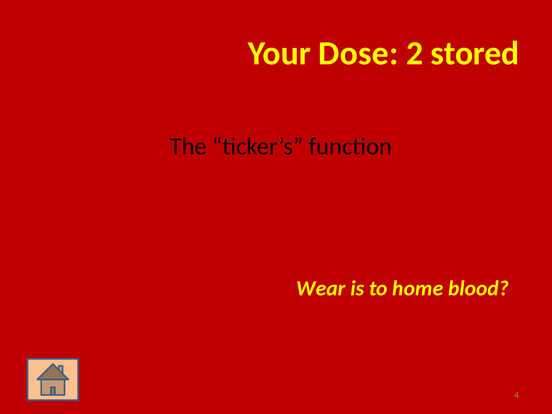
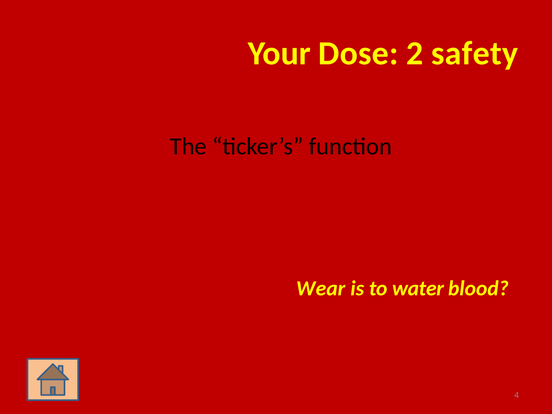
stored: stored -> safety (475, 53)
home: home -> water (418, 288)
